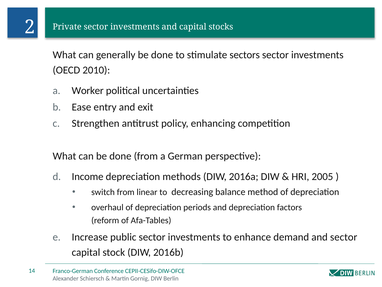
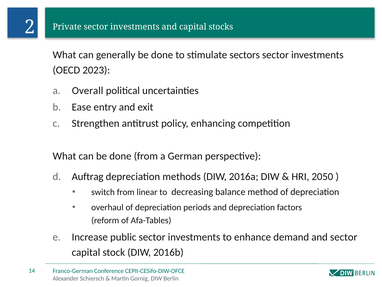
2010: 2010 -> 2023 (96, 70)
Worker: Worker -> Overall (88, 91)
Income: Income -> Auftrag (88, 176)
2005: 2005 -> 2050 (322, 176)
